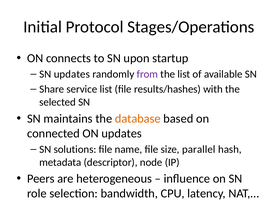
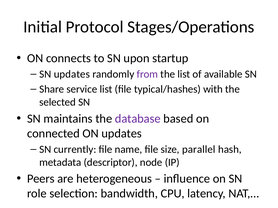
results/hashes: results/hashes -> typical/hashes (167, 89)
database colour: orange -> purple (138, 119)
solutions: solutions -> currently (75, 150)
